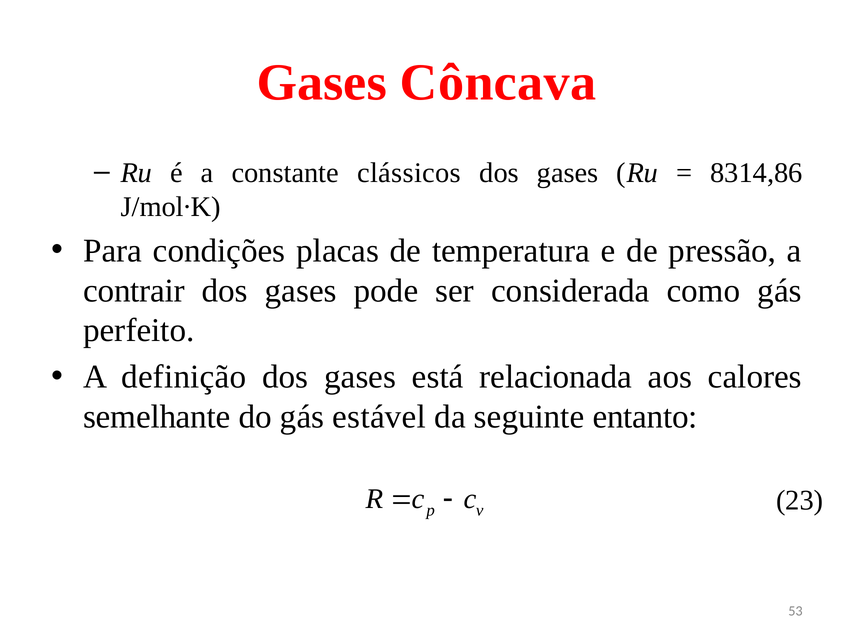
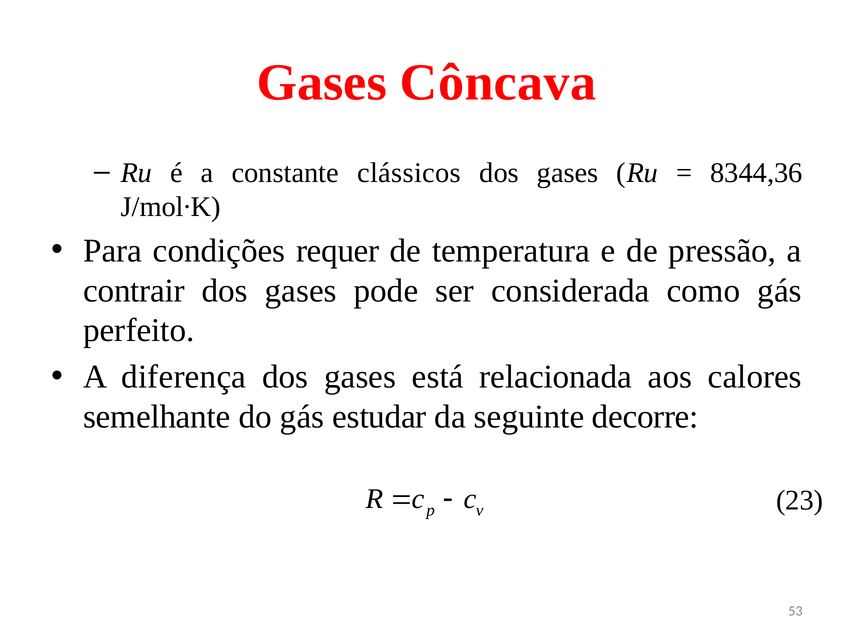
8314,86: 8314,86 -> 8344,36 (756, 173)
placas: placas -> requer (338, 251)
definição: definição -> diferença (184, 377)
estável: estável -> estudar (379, 417)
entanto: entanto -> decorre (645, 417)
